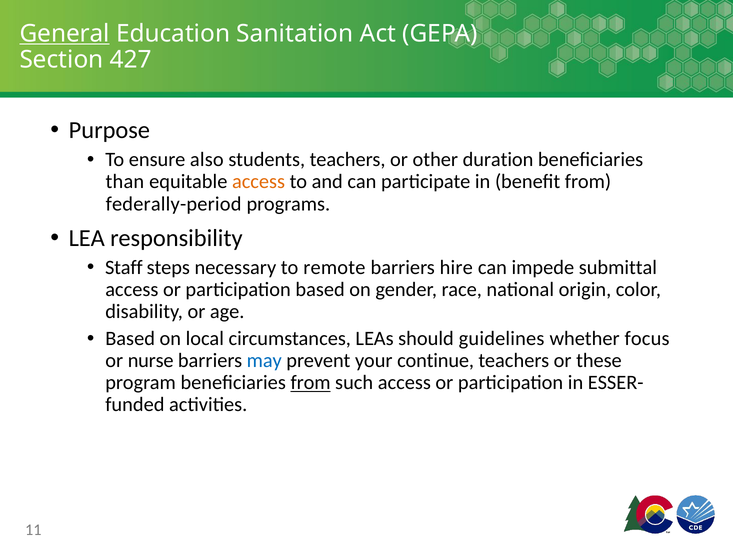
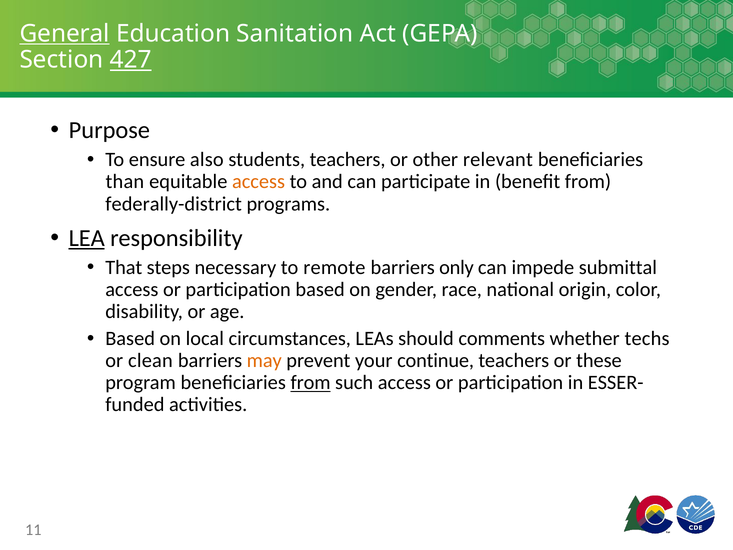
427 underline: none -> present (131, 60)
duration: duration -> relevant (498, 160)
federally-period: federally-period -> federally-district (174, 204)
LEA underline: none -> present (87, 238)
Staff: Staff -> That (124, 267)
hire: hire -> only (456, 267)
guidelines: guidelines -> comments (502, 338)
focus: focus -> techs (647, 338)
nurse: nurse -> clean (150, 360)
may colour: blue -> orange (264, 360)
